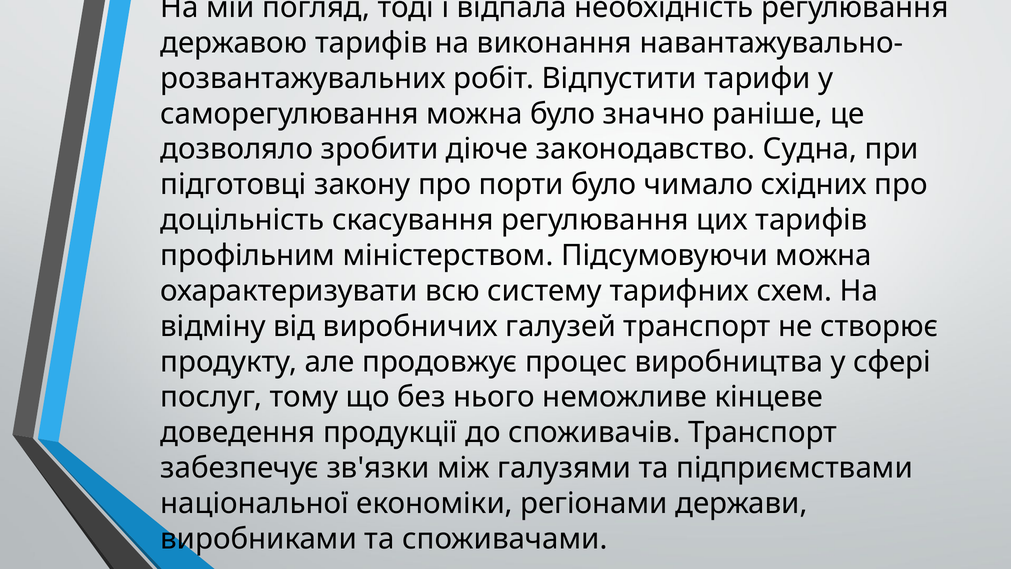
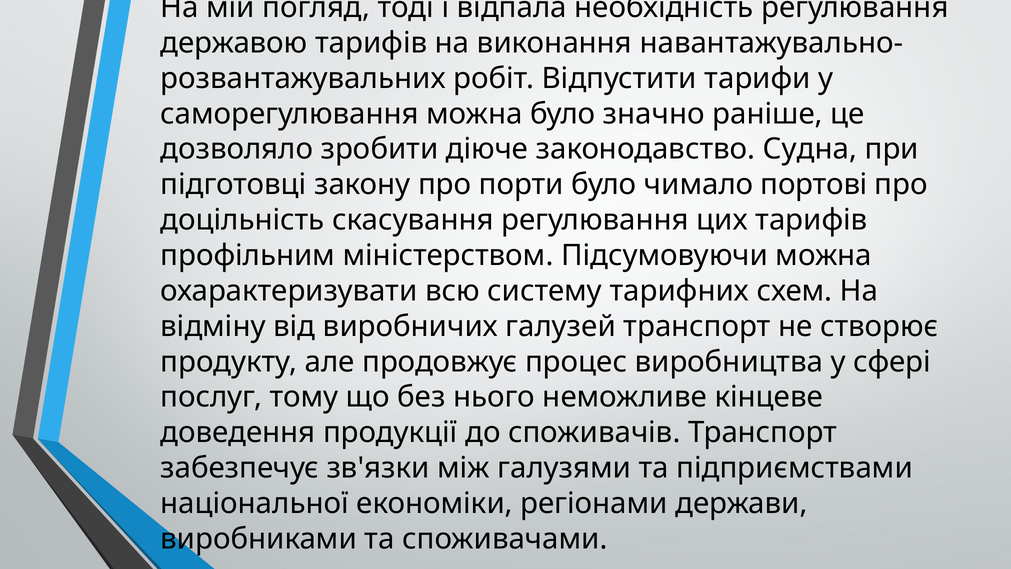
східних: східних -> портові (814, 185)
